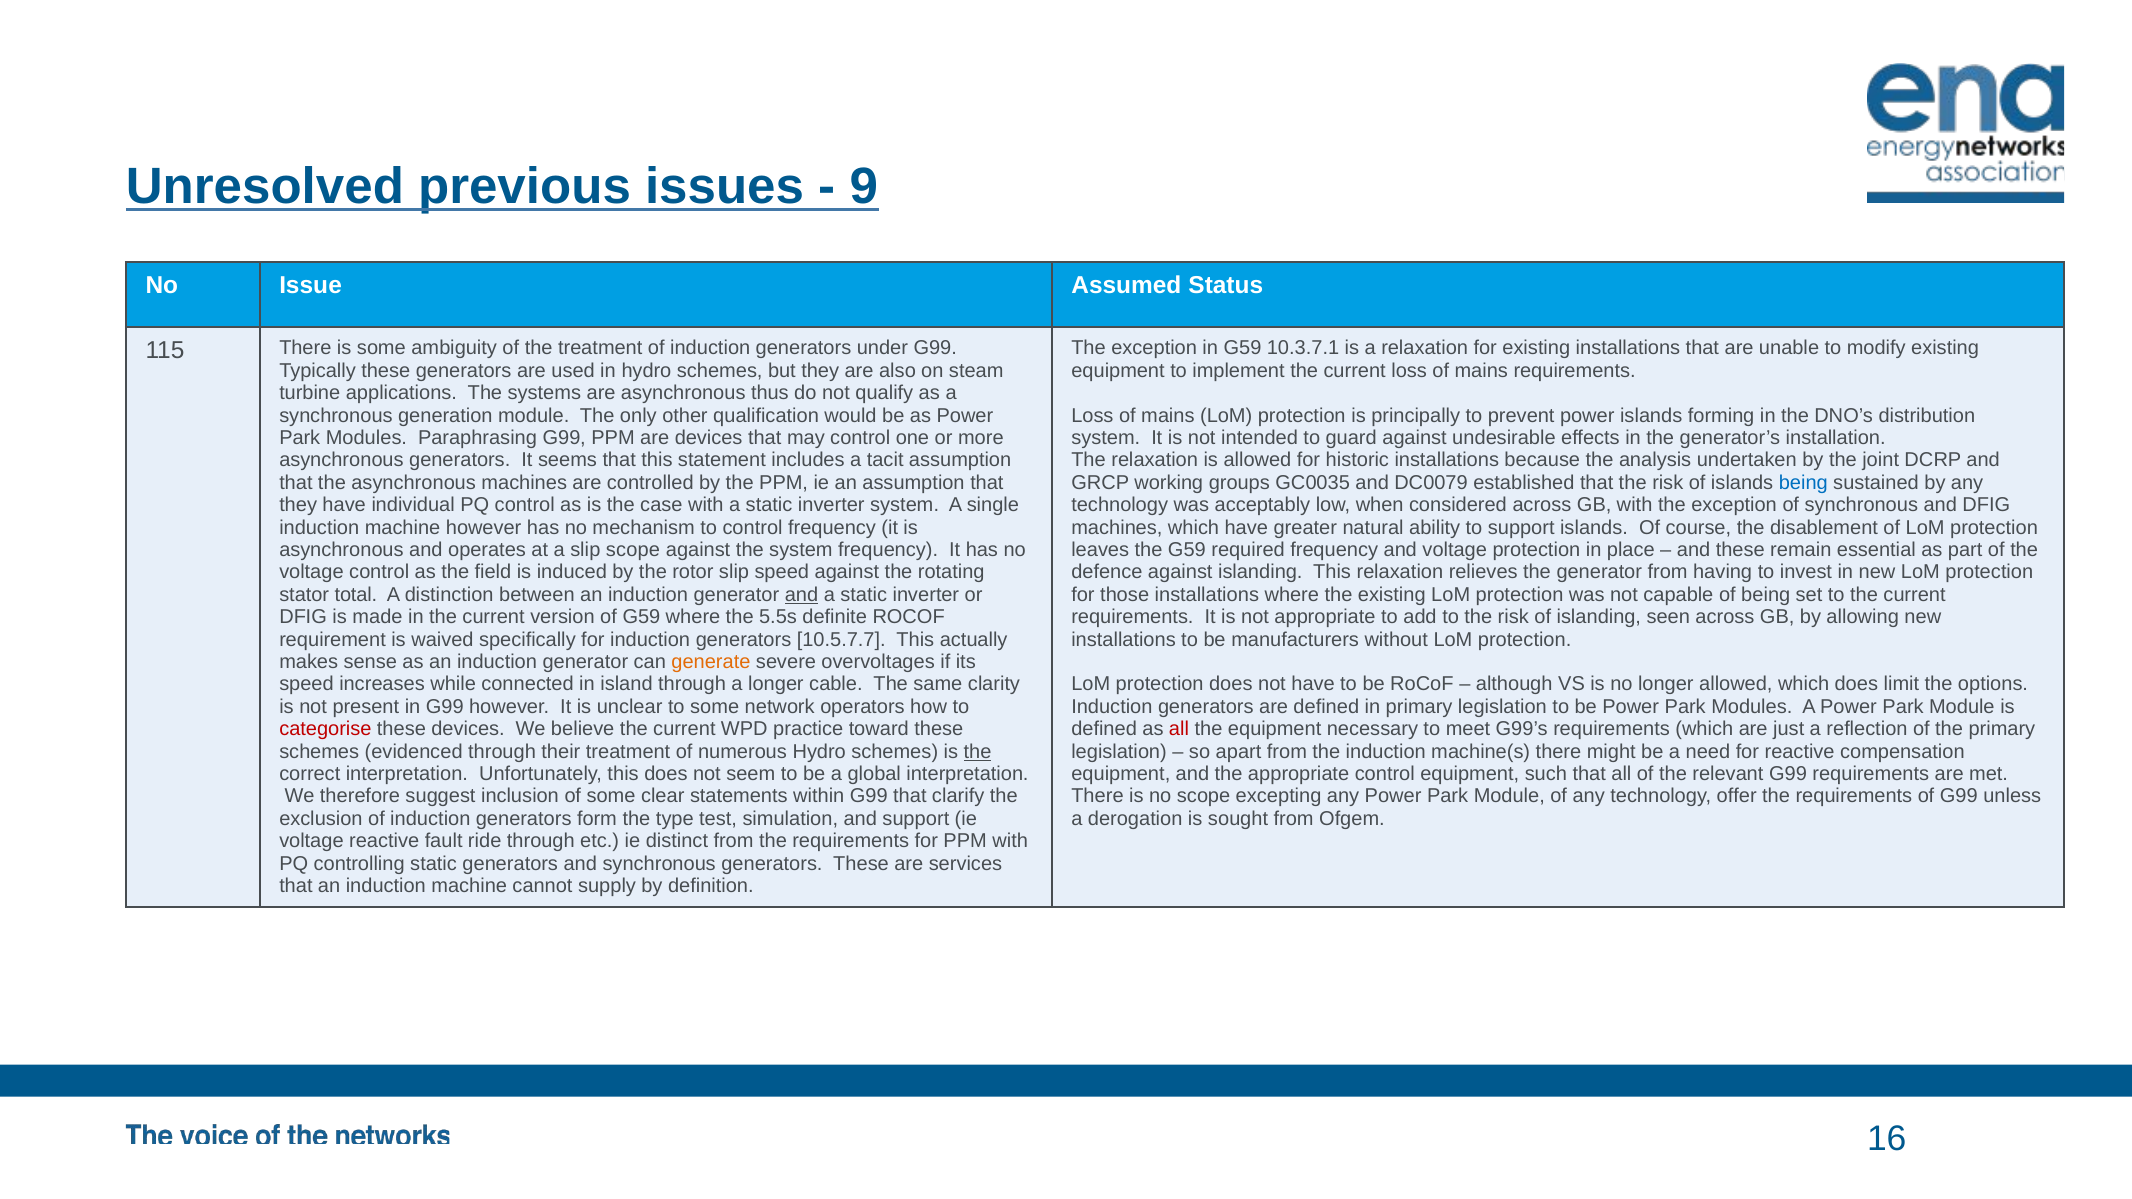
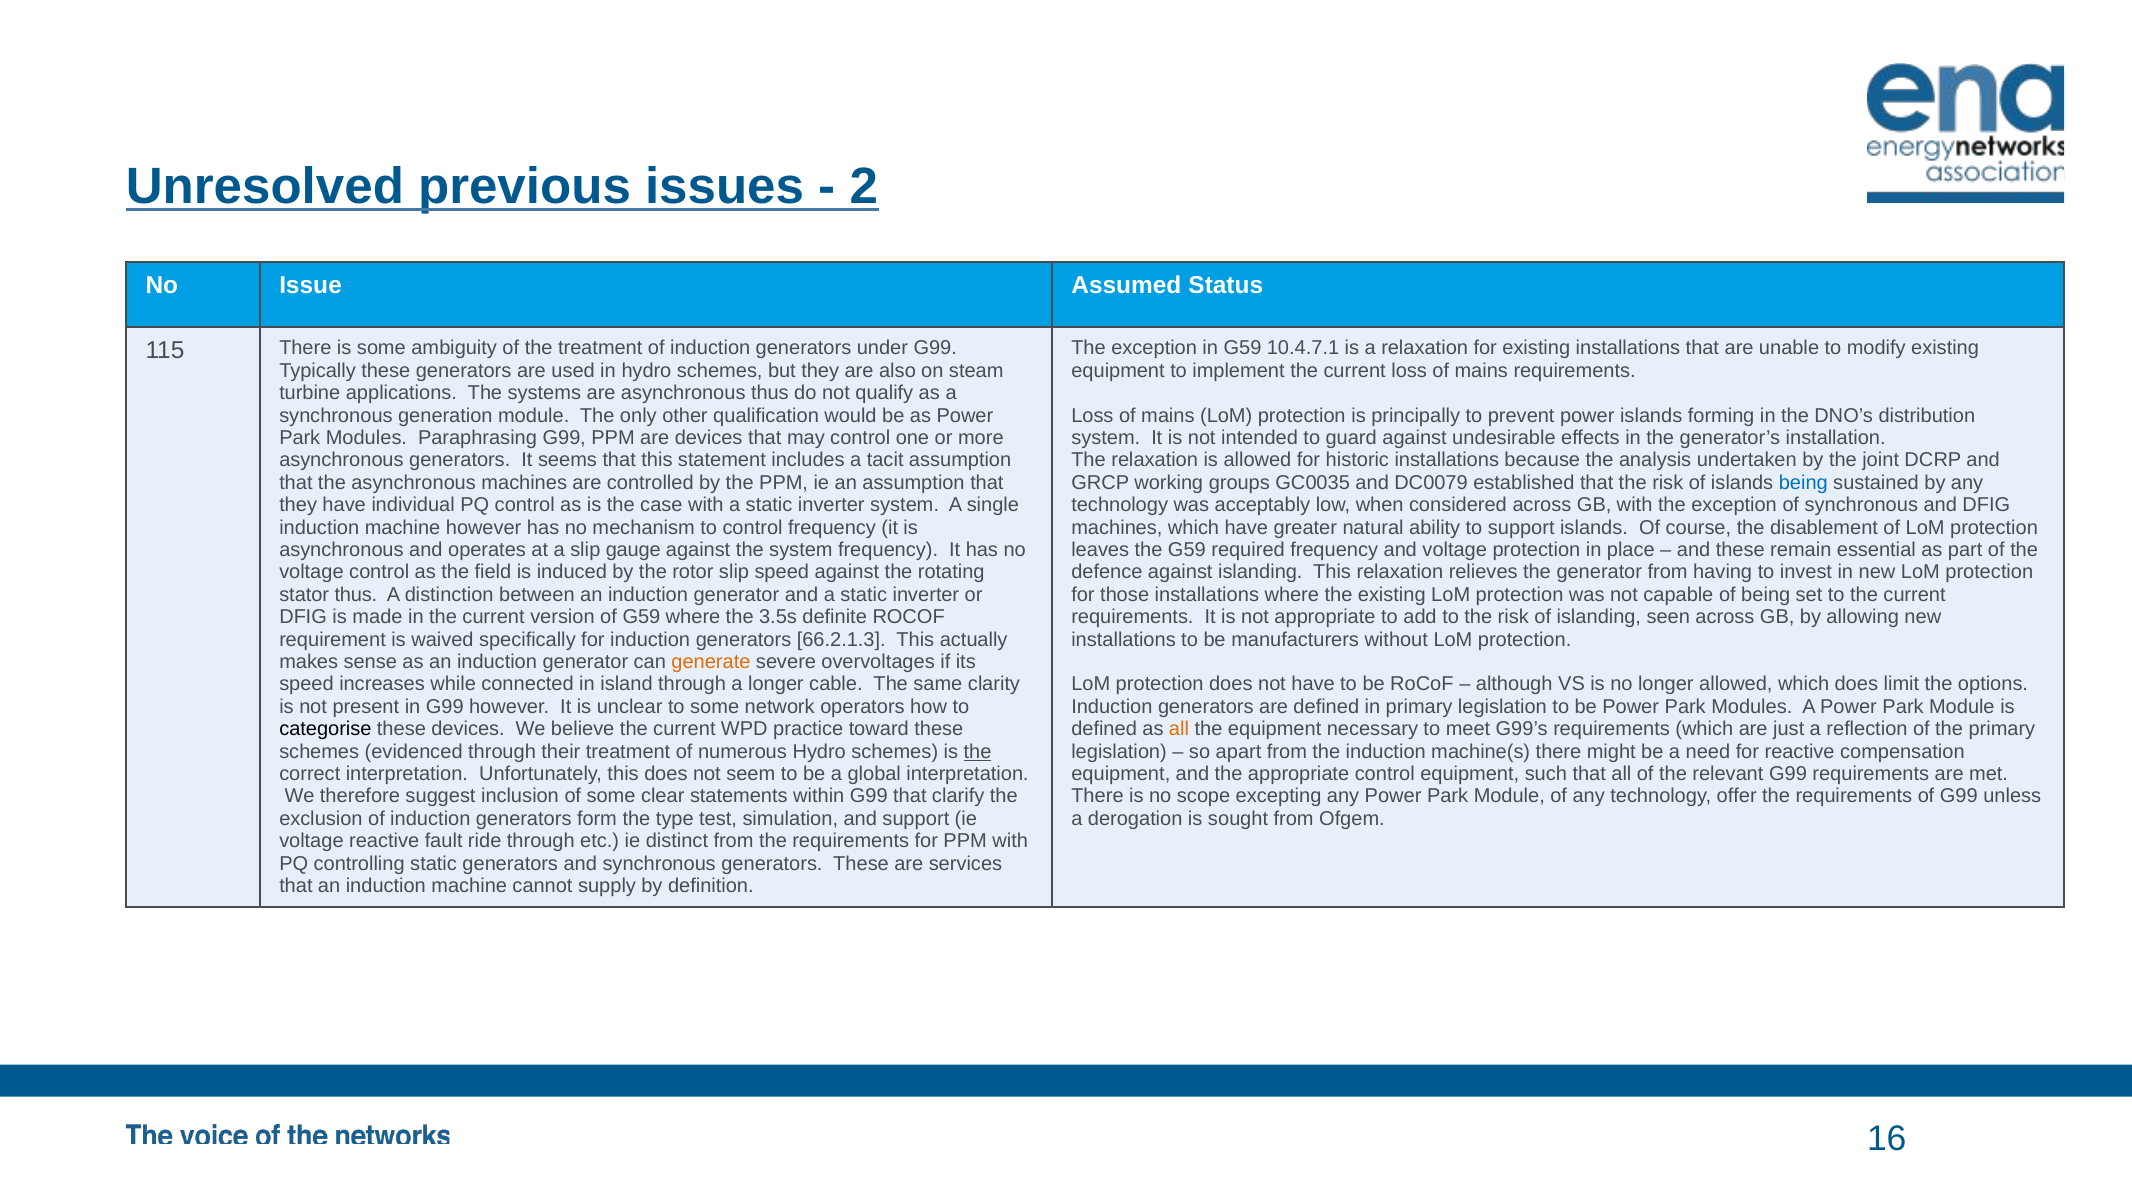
9: 9 -> 2 (864, 187)
10.3.7.1: 10.3.7.1 -> 10.4.7.1 (1303, 348)
slip scope: scope -> gauge (633, 550)
stator total: total -> thus (356, 595)
and underline: present -> none (802, 595)
5.5s: 5.5s -> 3.5s (778, 617)
10.5.7.7: 10.5.7.7 -> 66.2.1.3 (841, 640)
categorise colour: red -> black (325, 729)
all colour: red -> orange (1179, 729)
